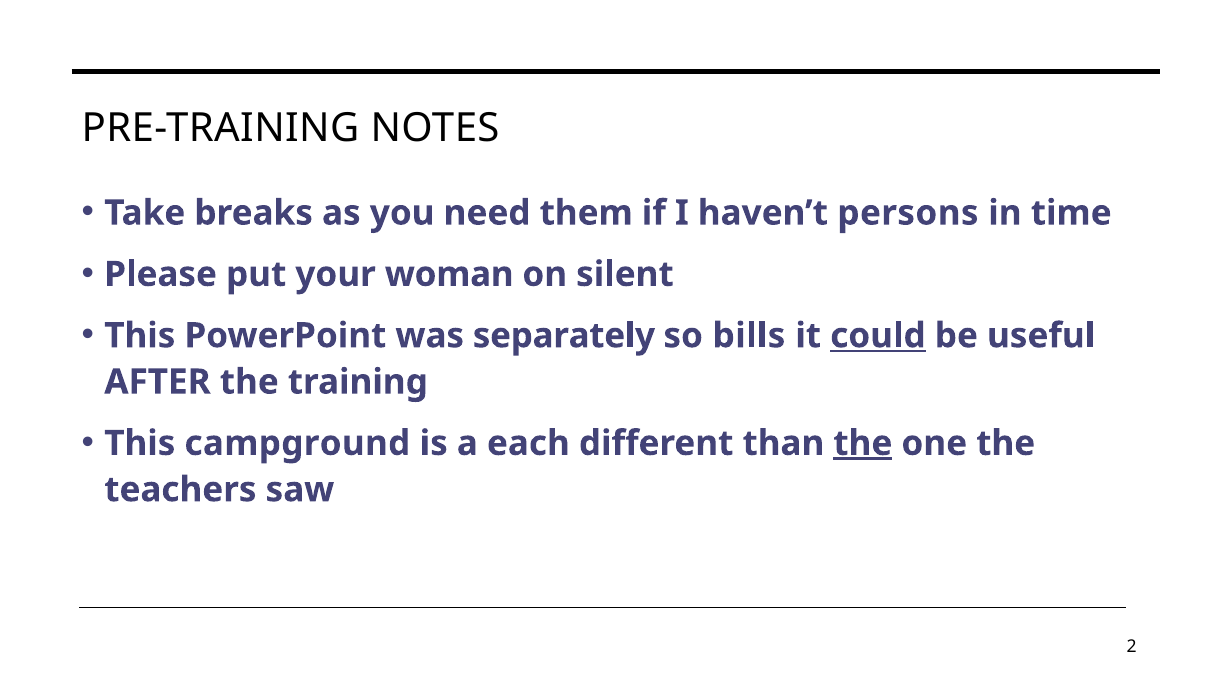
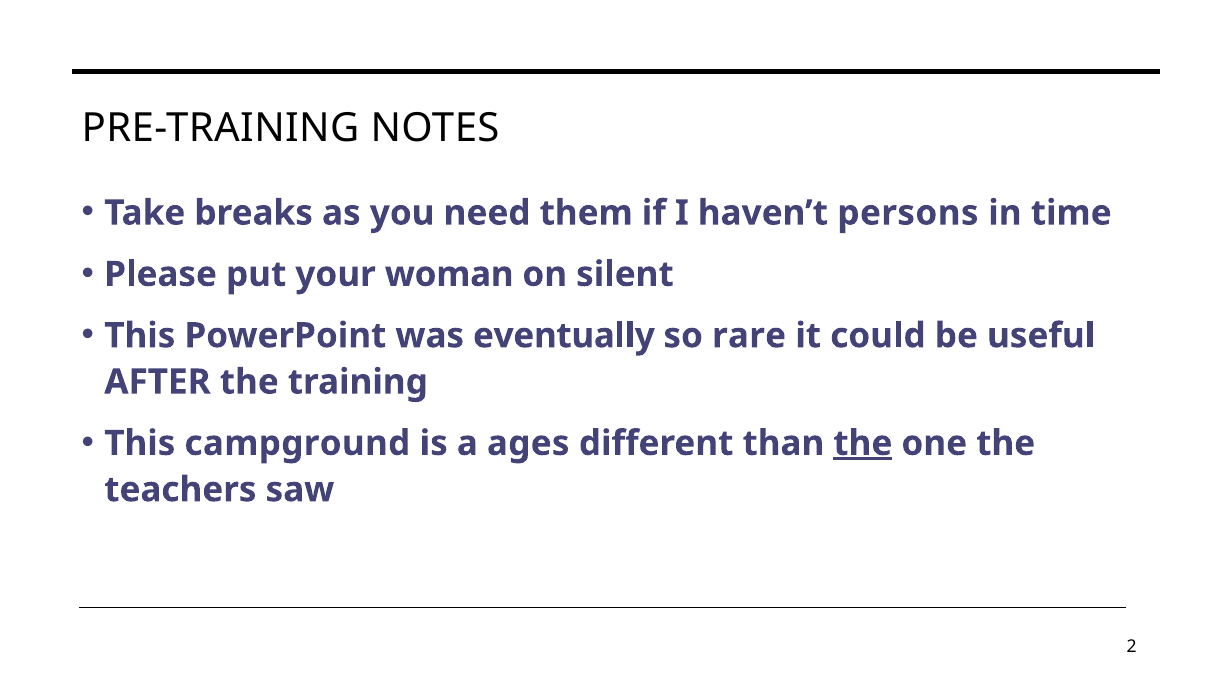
separately: separately -> eventually (564, 336)
bills: bills -> rare (749, 336)
could underline: present -> none (878, 336)
each: each -> ages (528, 443)
